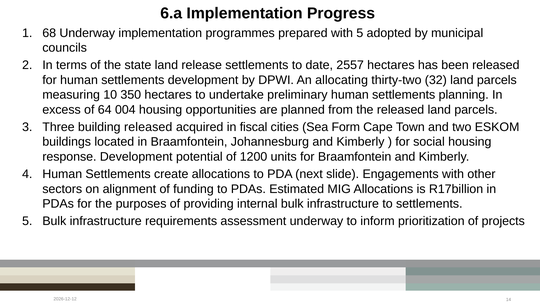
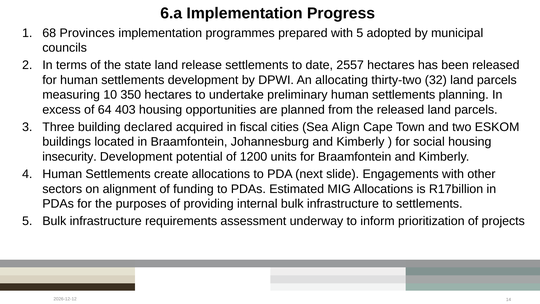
68 Underway: Underway -> Provinces (87, 33)
004: 004 -> 403 (125, 110)
building released: released -> declared (148, 127)
Form: Form -> Align (346, 127)
response: response -> insecurity (69, 157)
